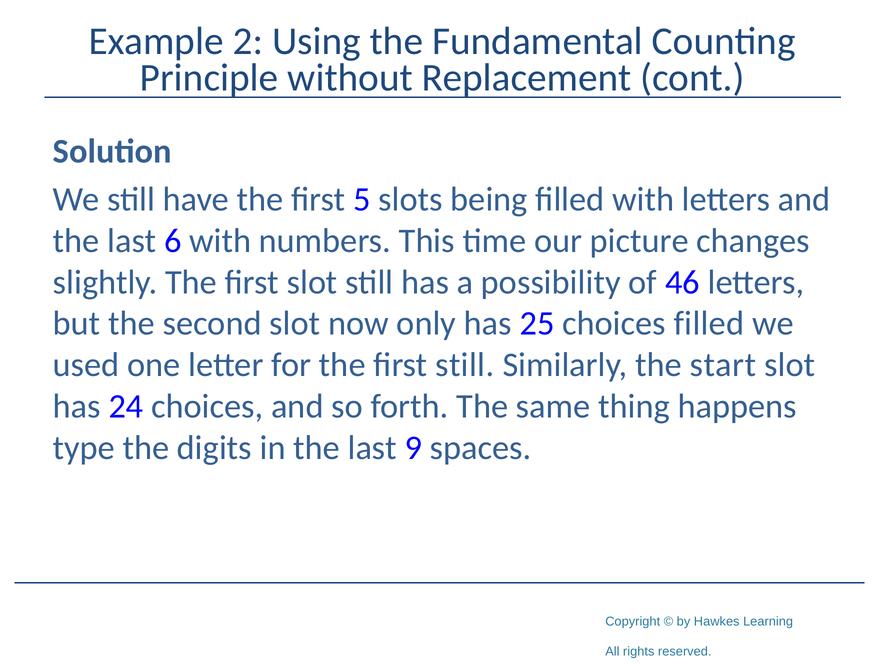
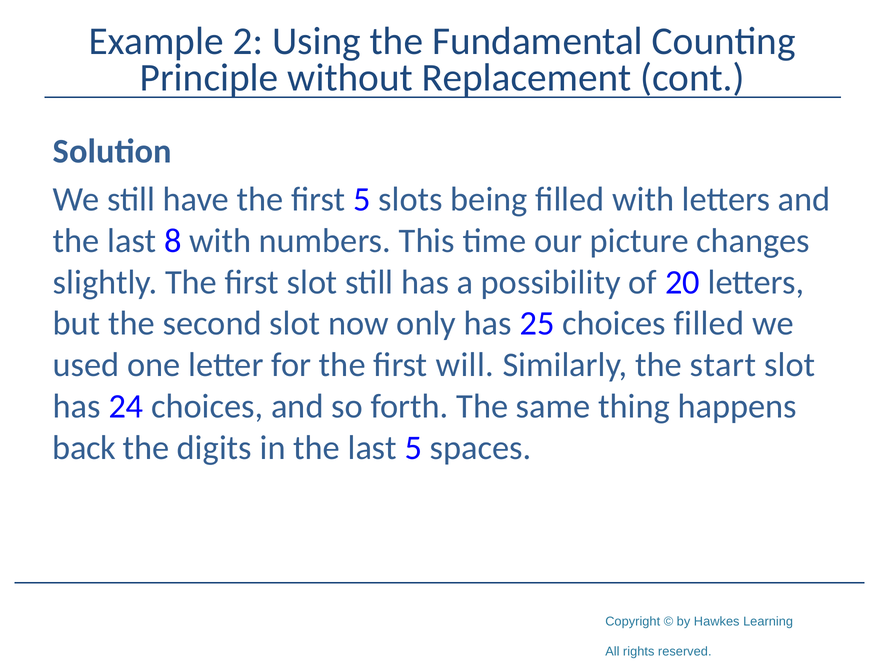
6: 6 -> 8 (173, 241)
46: 46 -> 20 (682, 282)
first still: still -> will (465, 365)
type: type -> back (84, 447)
last 9: 9 -> 5 (413, 447)
